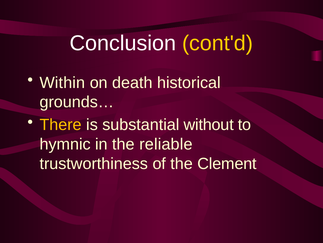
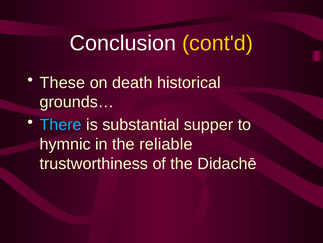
Within: Within -> These (62, 82)
There colour: yellow -> light blue (61, 124)
without: without -> supper (209, 124)
Clement: Clement -> Didachē (227, 163)
